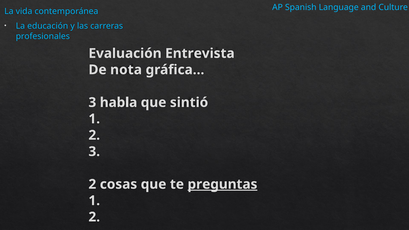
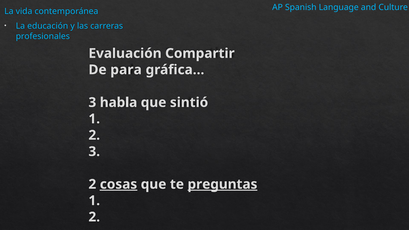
Entrevista: Entrevista -> Compartir (200, 53)
nota: nota -> para (126, 70)
cosas underline: none -> present (118, 184)
